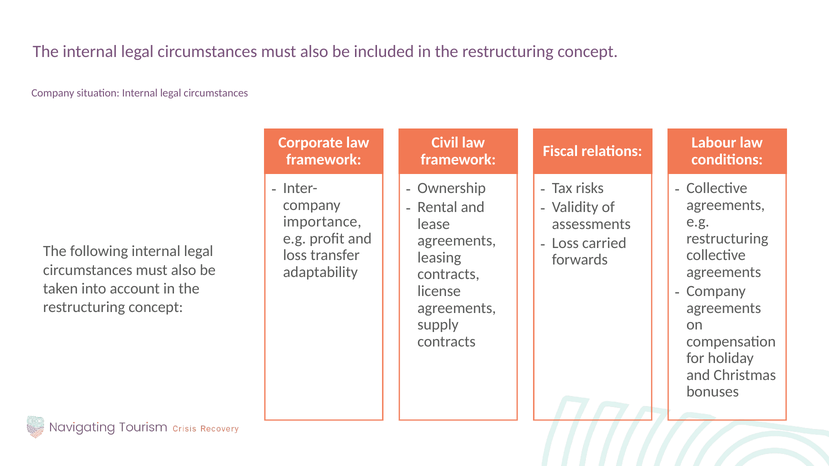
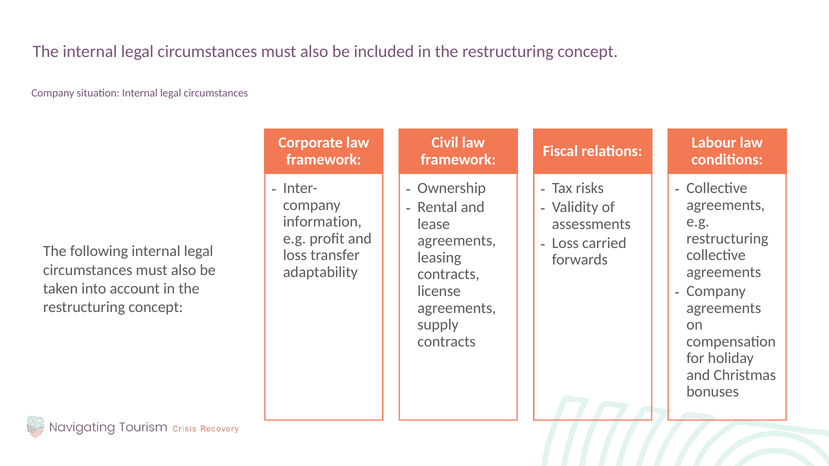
importance: importance -> information (322, 222)
